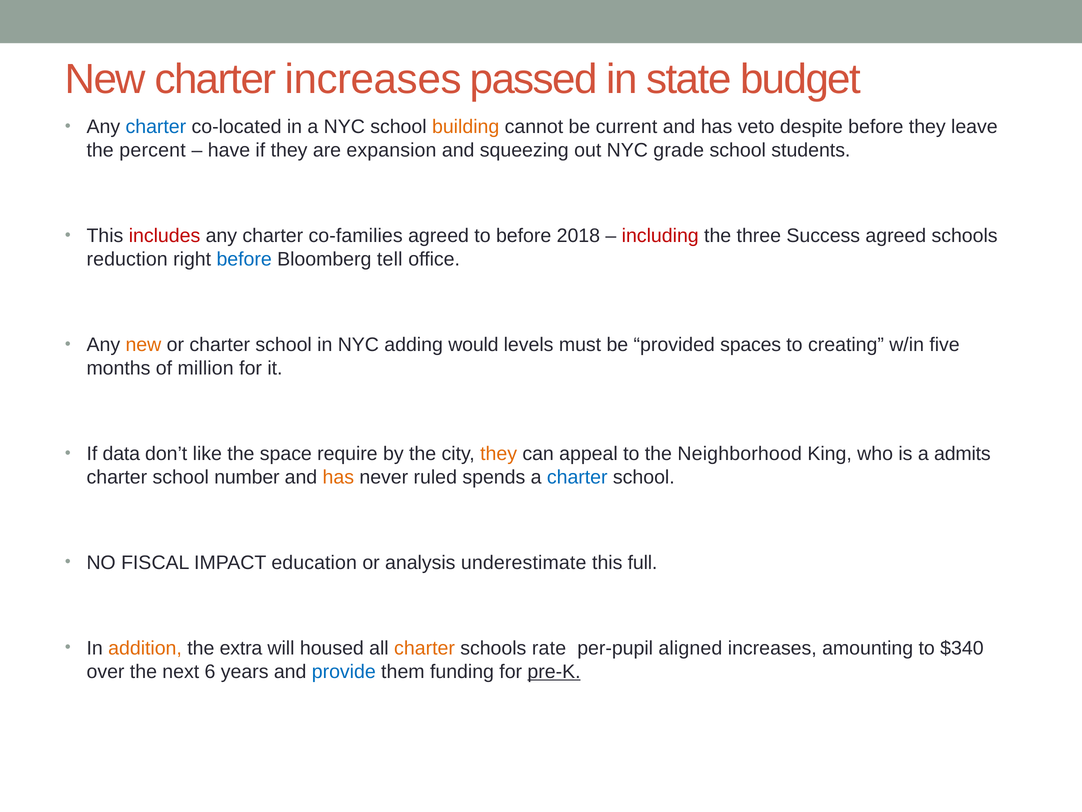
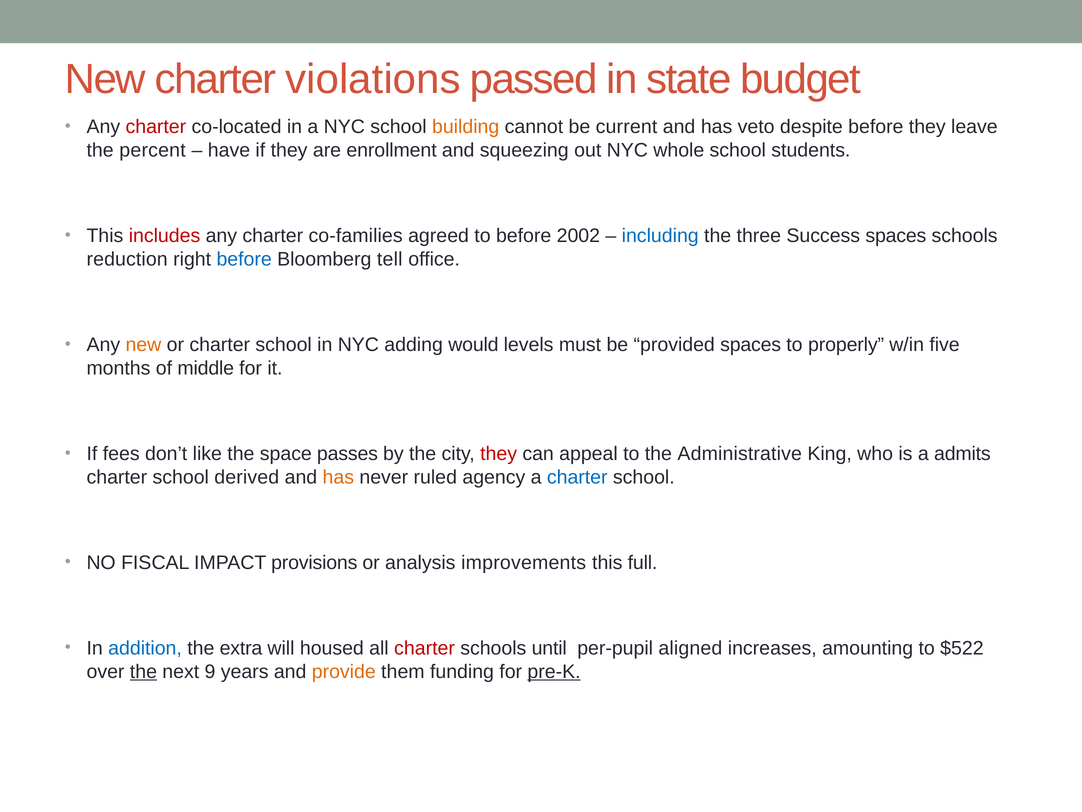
charter increases: increases -> violations (373, 80)
charter colour: blue -> red (156, 127)
expansion: expansion -> enrollment (392, 150)
grade: grade -> whole (679, 150)
2018: 2018 -> 2002 (578, 236)
including colour: red -> blue (660, 236)
Success agreed: agreed -> spaces (896, 236)
creating: creating -> properly (846, 345)
million: million -> middle (206, 368)
data: data -> fees (121, 453)
require: require -> passes (347, 453)
they colour: orange -> red (499, 453)
Neighborhood: Neighborhood -> Administrative (740, 453)
number: number -> derived (247, 477)
spends: spends -> agency (494, 477)
education: education -> provisions (314, 562)
underestimate: underestimate -> improvements (524, 562)
addition colour: orange -> blue (145, 648)
charter colour: orange -> red (425, 648)
rate: rate -> until (549, 648)
$340: $340 -> $522 (962, 648)
the underline: none -> present (143, 671)
6: 6 -> 9 (210, 671)
provide colour: blue -> orange (344, 671)
